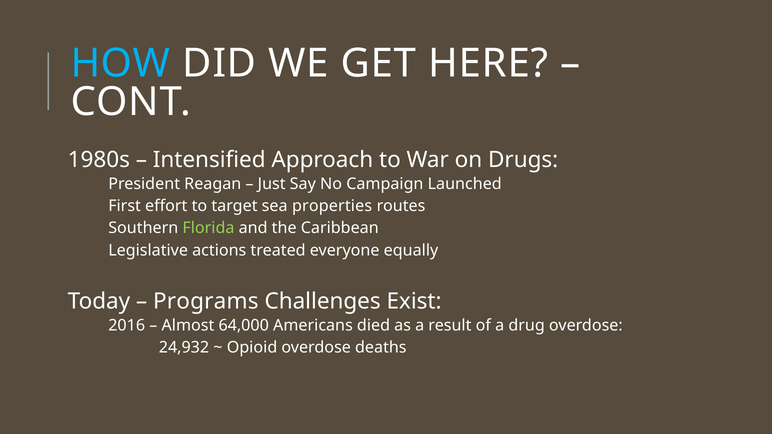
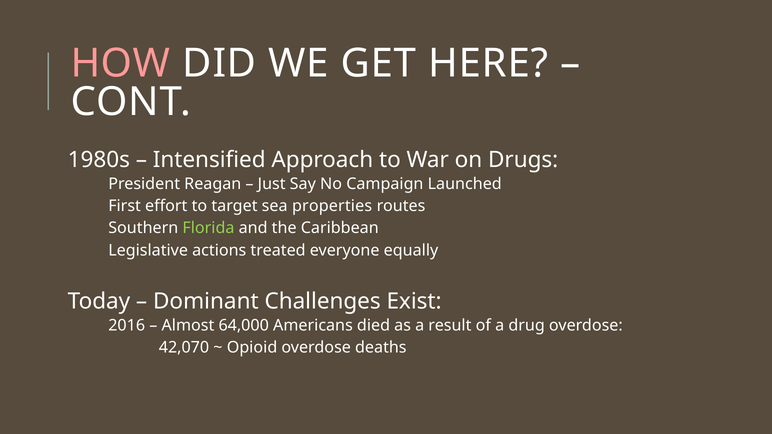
HOW colour: light blue -> pink (120, 64)
Programs: Programs -> Dominant (206, 301)
24,932: 24,932 -> 42,070 (184, 348)
